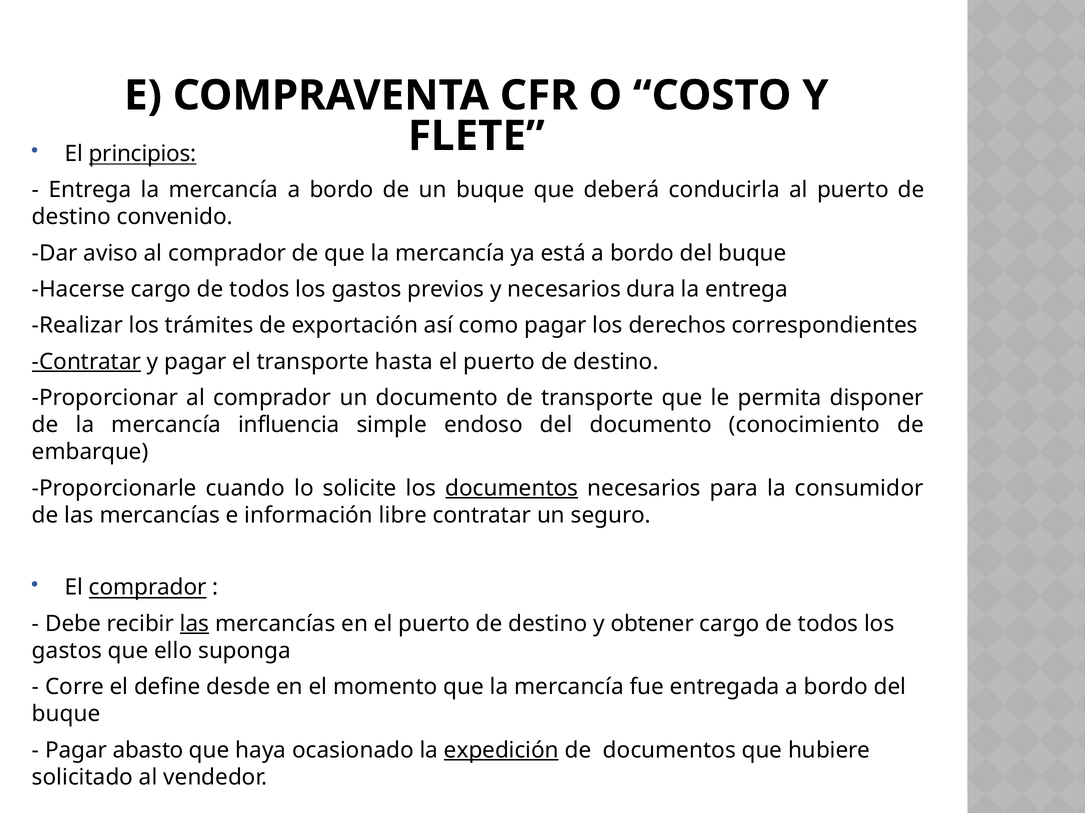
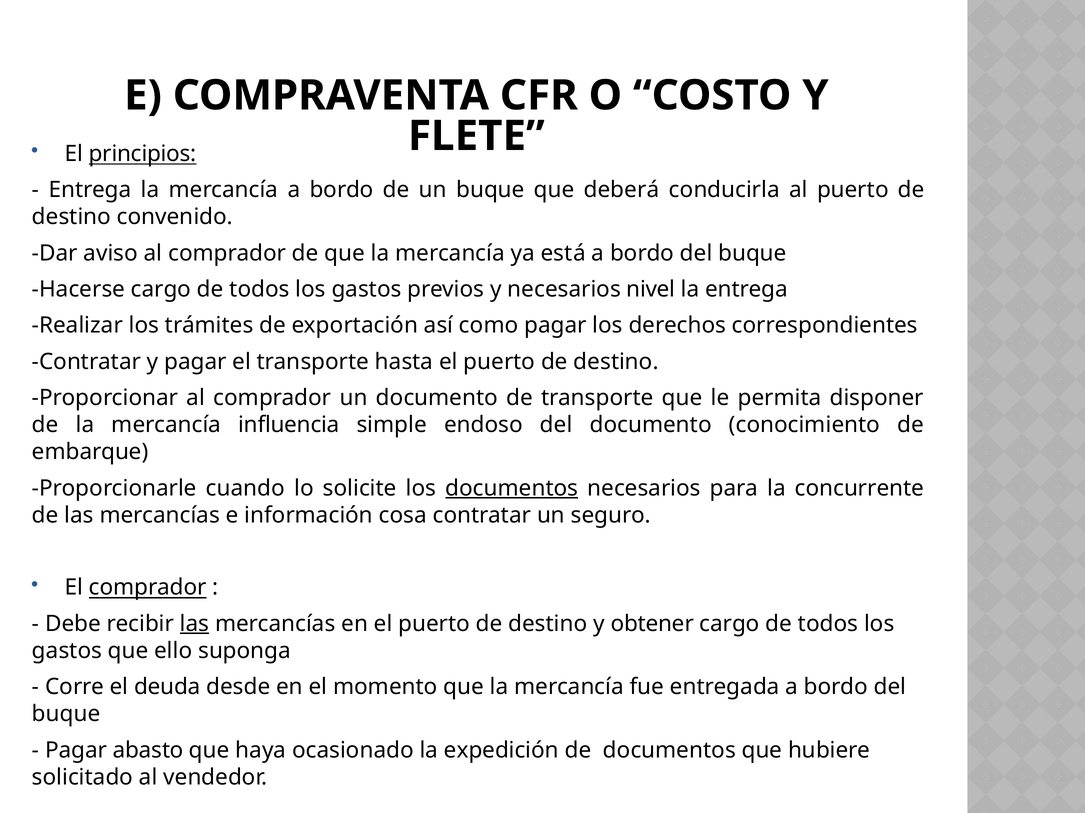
dura: dura -> nivel (651, 290)
Contratar underline: present -> none (86, 362)
consumidor: consumidor -> concurrente (859, 489)
libre: libre -> cosa (403, 516)
define: define -> deuda (167, 688)
expedición underline: present -> none (501, 751)
